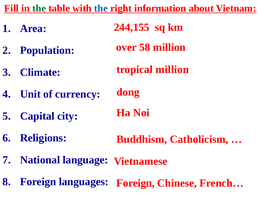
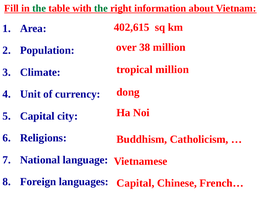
the colour: blue -> green (101, 8)
244,155: 244,155 -> 402,615 (132, 27)
58: 58 -> 38 (145, 47)
Foreign: Foreign -> Capital (135, 183)
